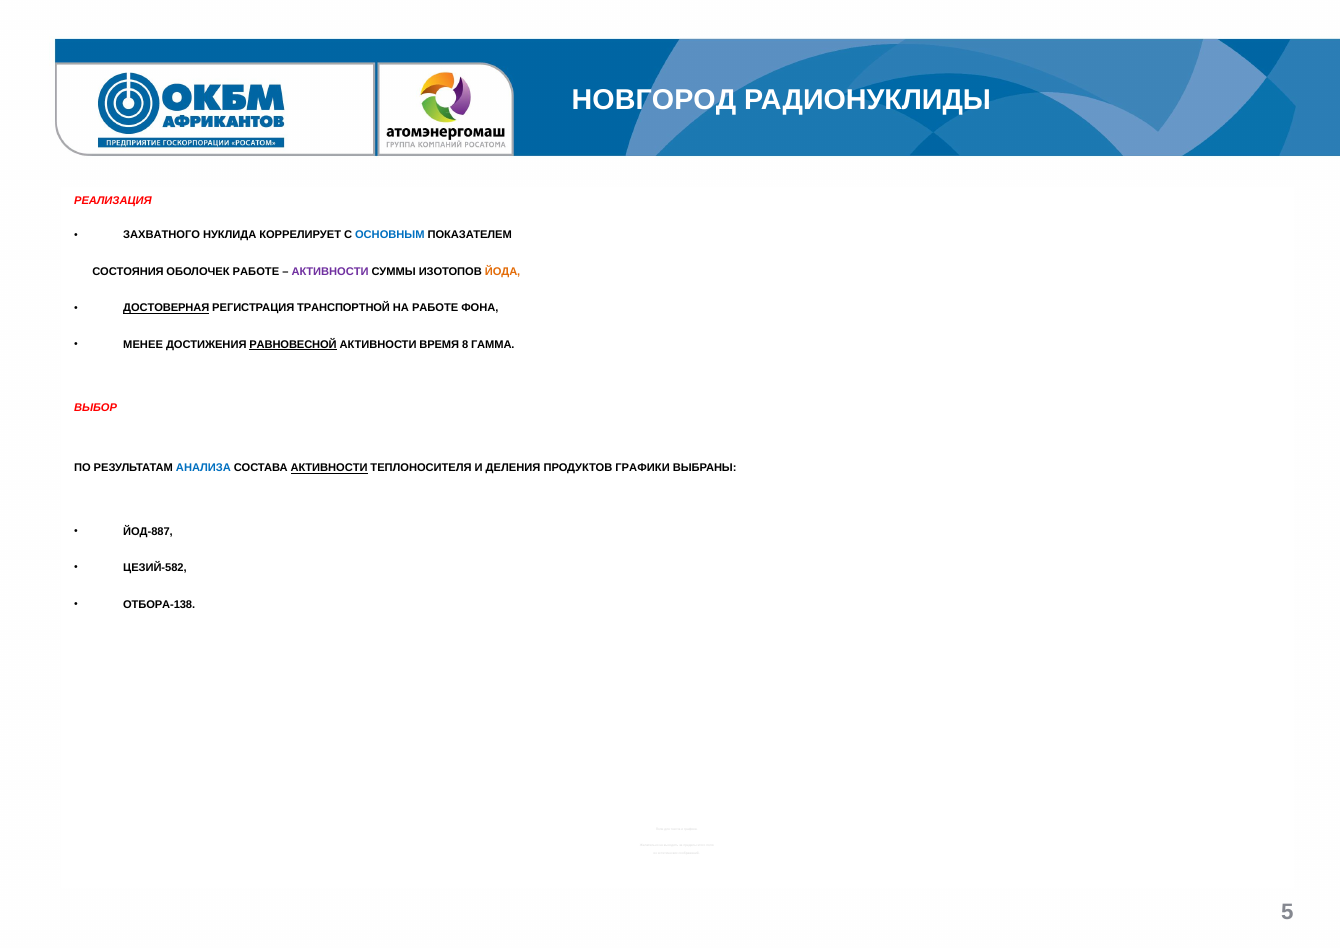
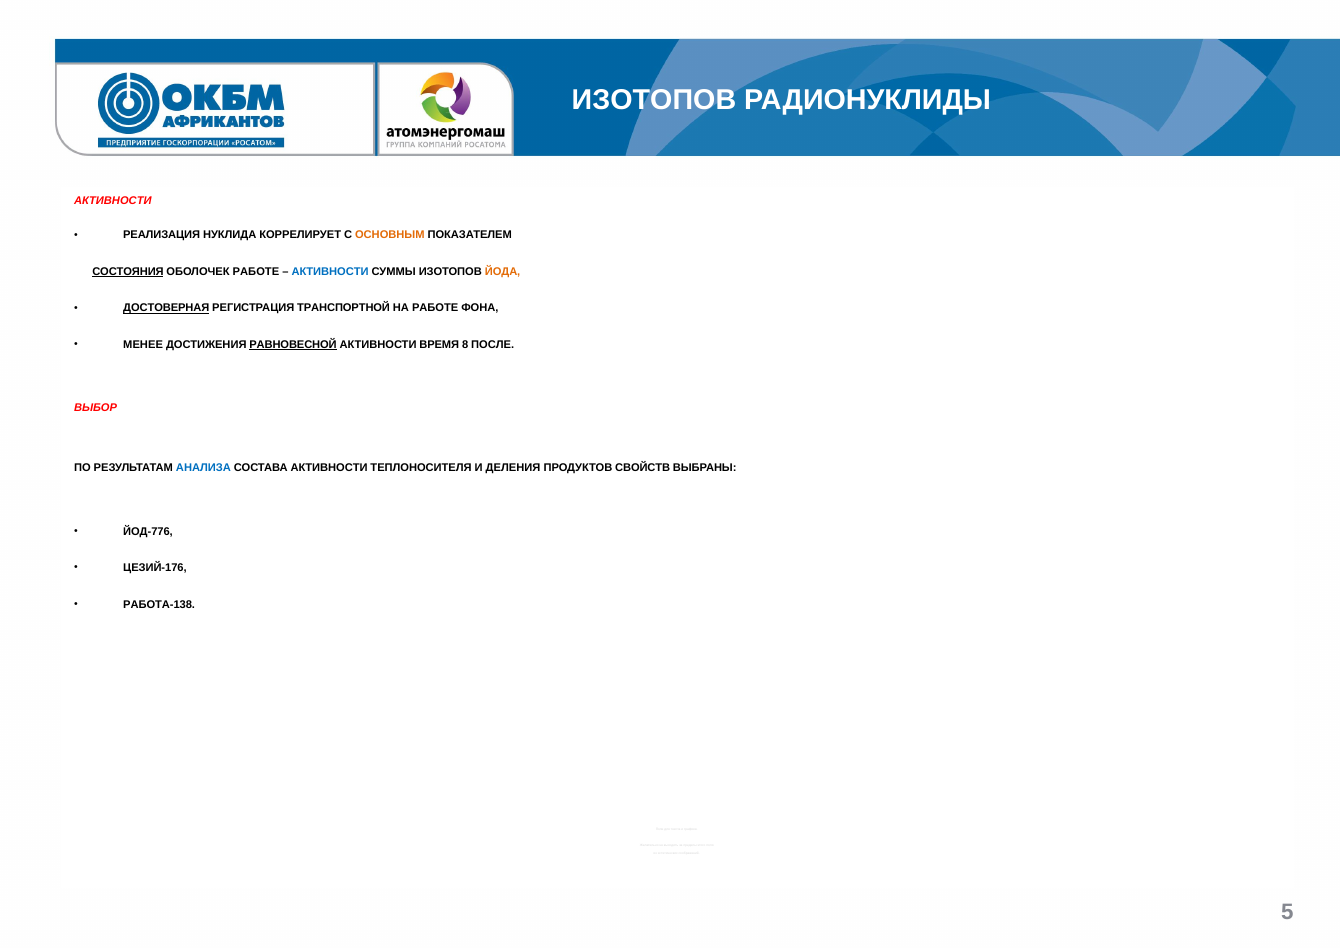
НОВГОРОД: НОВГОРОД -> ИЗОТОПОВ (654, 100)
РЕАЛИЗАЦИЯ: РЕАЛИЗАЦИЯ -> АКТИВНОСТИ (113, 201)
ЗАХВАТНОГО: ЗАХВАТНОГО -> РЕАЛИЗАЦИЯ (162, 235)
ОСНОВНЫМ colour: blue -> orange (390, 235)
СОСТОЯНИЯ underline: none -> present (128, 272)
АКТИВНОСТИ colour: purple -> blue (330, 272)
ГАММА: ГАММА -> ПОСЛЕ (493, 345)
АКТИВНОСТИ underline: present -> none (329, 468)
ПРОДУКТОВ ГРАФИКИ: ГРАФИКИ -> СВОЙСТВ (643, 468)
ЙОД-887: ЙОД-887 -> ЙОД-776 (148, 532)
ЦЕЗИЙ-582: ЦЕЗИЙ-582 -> ЦЕЗИЙ-176 (155, 568)
ОТБОРА-138: ОТБОРА-138 -> РАБОТА-138 (159, 605)
